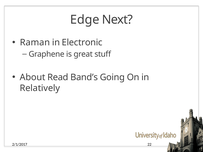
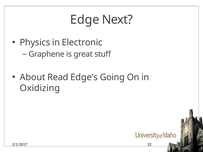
Raman: Raman -> Physics (35, 43)
Band’s: Band’s -> Edge’s (84, 77)
Relatively: Relatively -> Oxidizing (40, 88)
